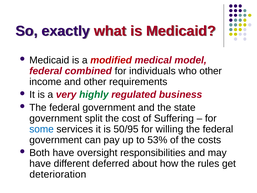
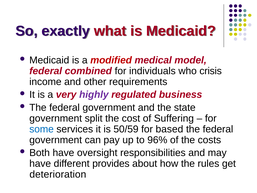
who other: other -> crisis (211, 71)
highly colour: green -> purple (94, 95)
50/95: 50/95 -> 50/59 (126, 129)
willing: willing -> based (169, 129)
53%: 53% -> 96% (157, 140)
deferred: deferred -> provides (111, 163)
